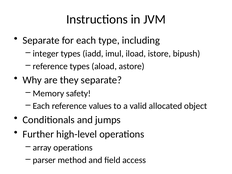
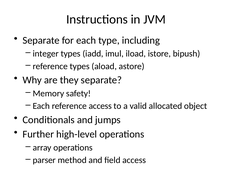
reference values: values -> access (100, 106)
